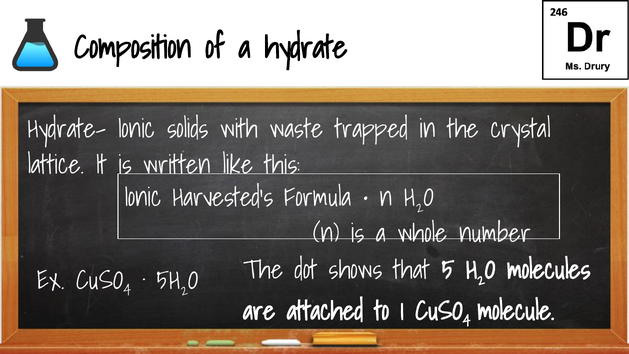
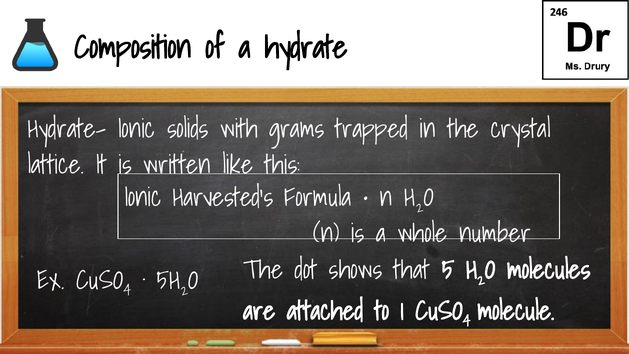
waste: waste -> grams (297, 129)
